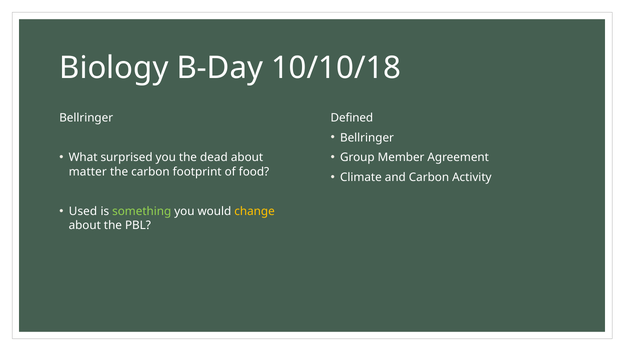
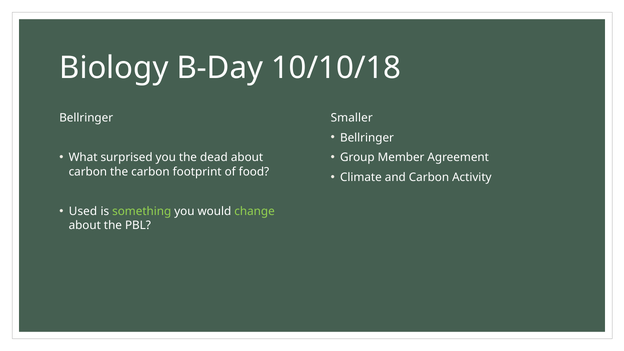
Defined: Defined -> Smaller (352, 118)
matter: matter -> carbon (88, 172)
change colour: yellow -> light green (255, 211)
